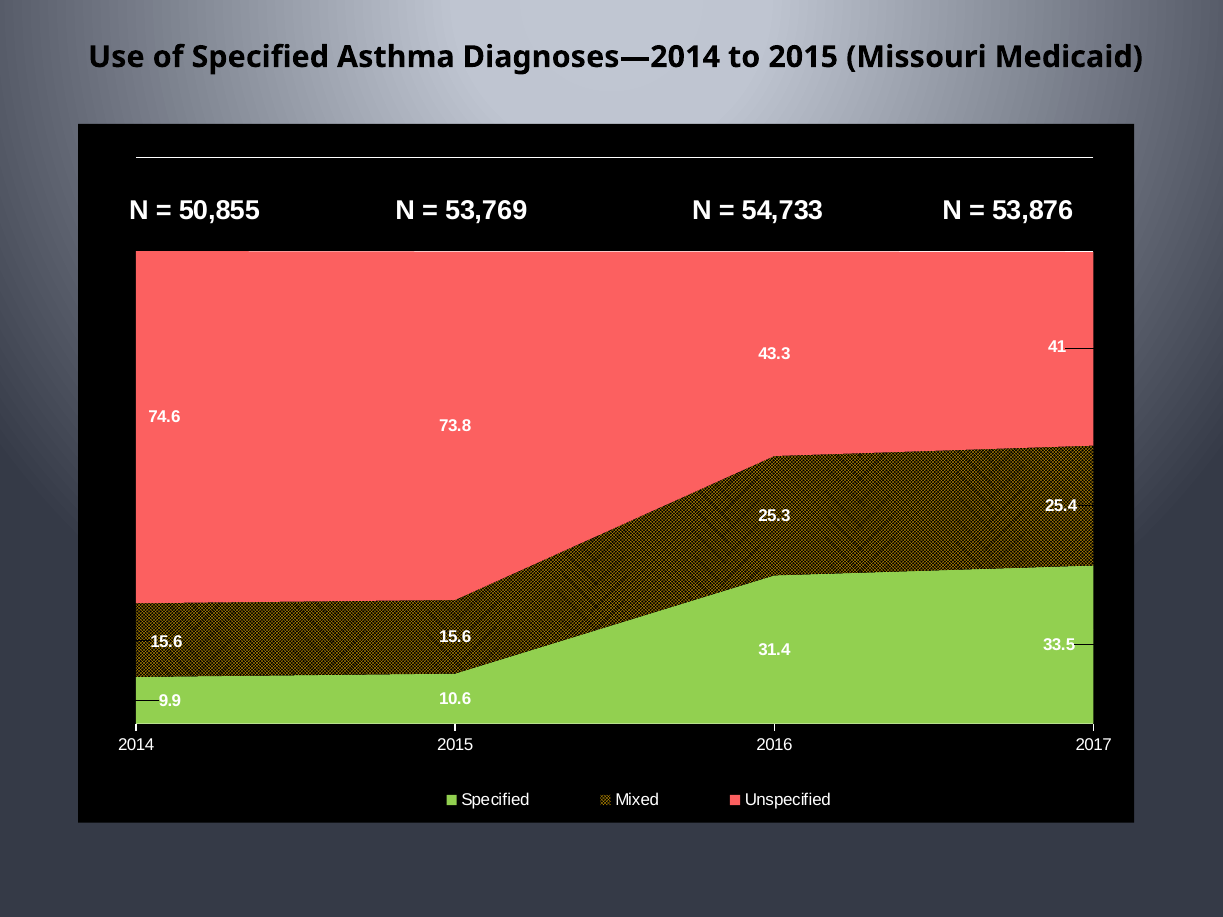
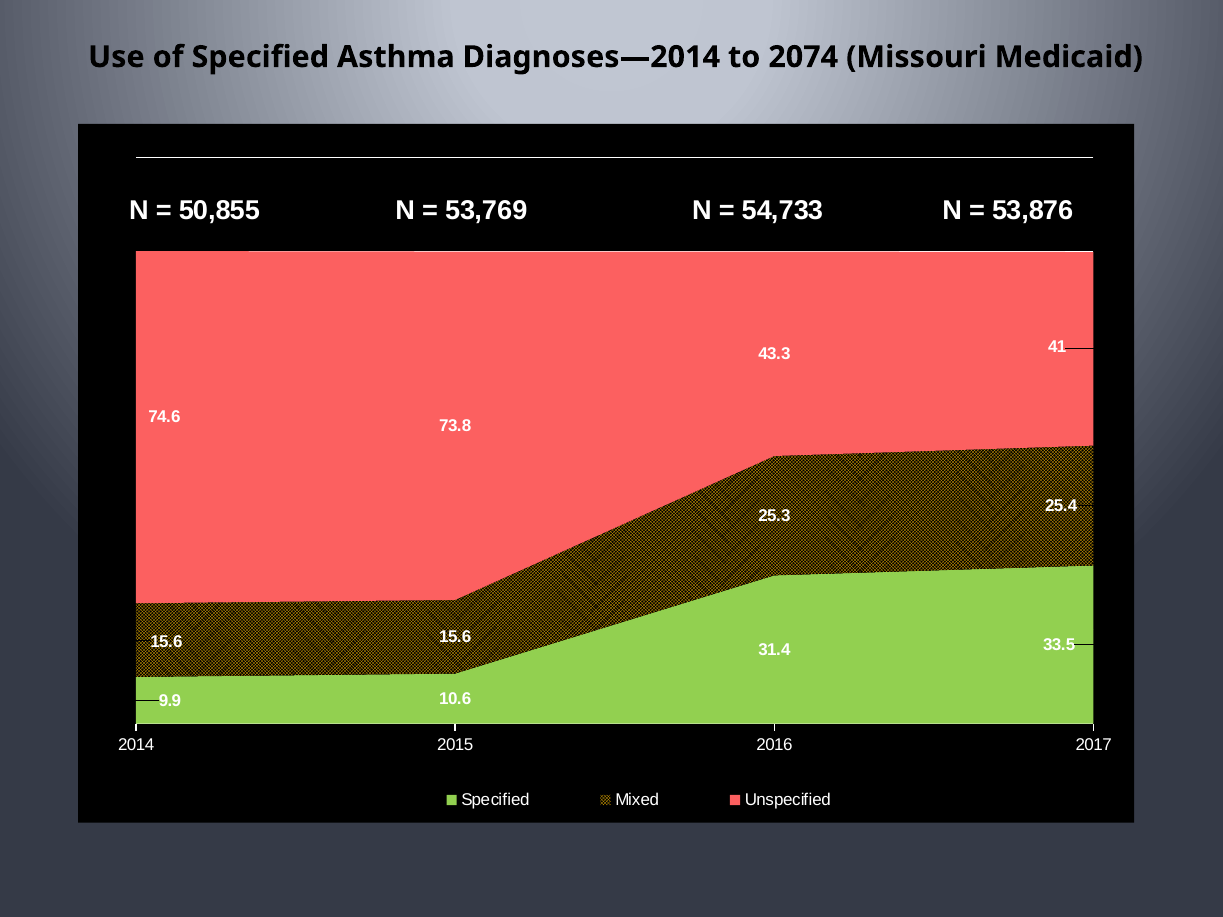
to 2015: 2015 -> 2074 (803, 57)
